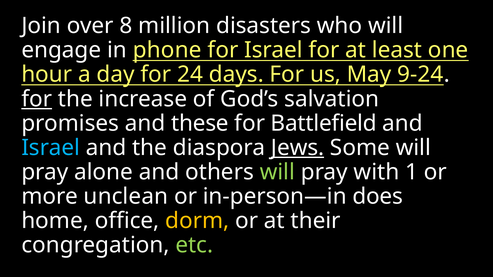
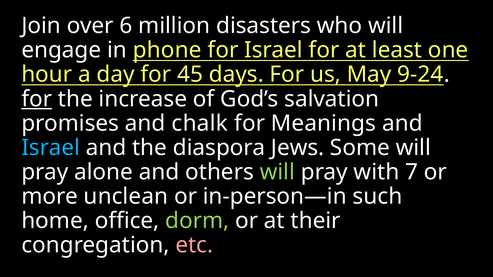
8: 8 -> 6 (126, 26)
24: 24 -> 45 (190, 75)
these: these -> chalk (200, 123)
Battlefield: Battlefield -> Meanings (323, 123)
Jews underline: present -> none (298, 148)
1: 1 -> 7 (412, 172)
does: does -> such (377, 197)
dorm colour: yellow -> light green (197, 221)
etc colour: light green -> pink (194, 245)
